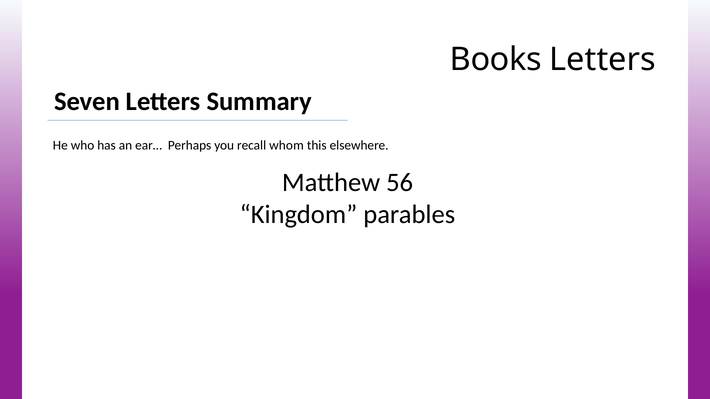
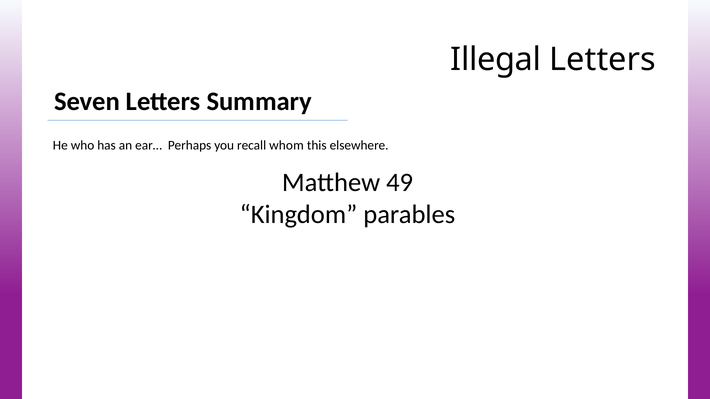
Books: Books -> Illegal (496, 60)
56: 56 -> 49 (400, 183)
